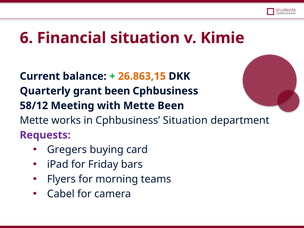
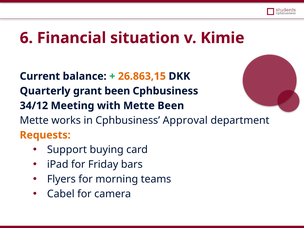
58/12: 58/12 -> 34/12 (34, 106)
Cphbusiness Situation: Situation -> Approval (185, 120)
Requests colour: purple -> orange (45, 135)
Gregers: Gregers -> Support (67, 150)
